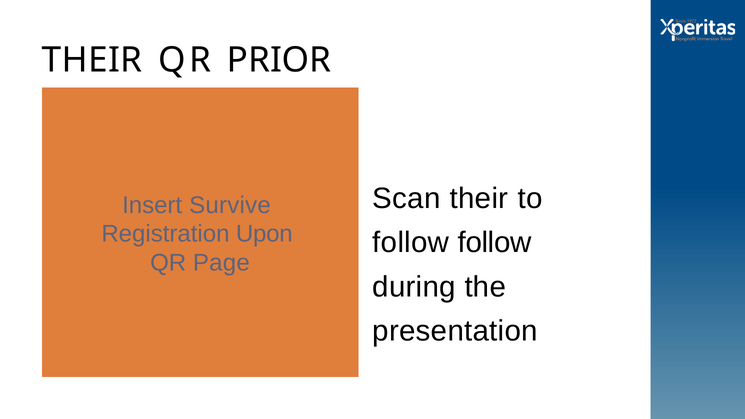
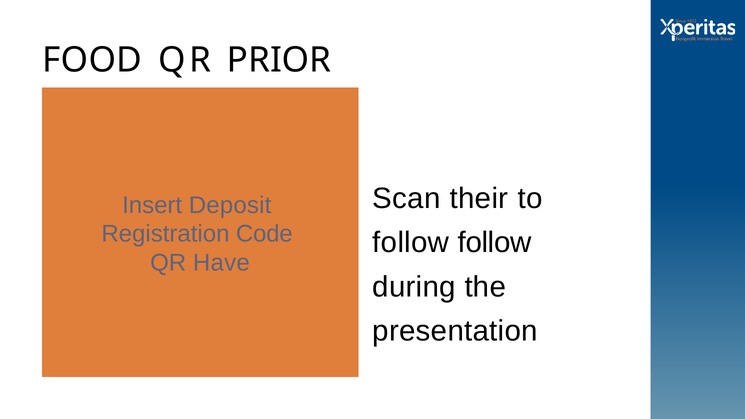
THEIR: THEIR -> FOOD (92, 60)
Survive: Survive -> Deposit (230, 205)
Upon: Upon -> Code (264, 234)
Page: Page -> Have (221, 263)
